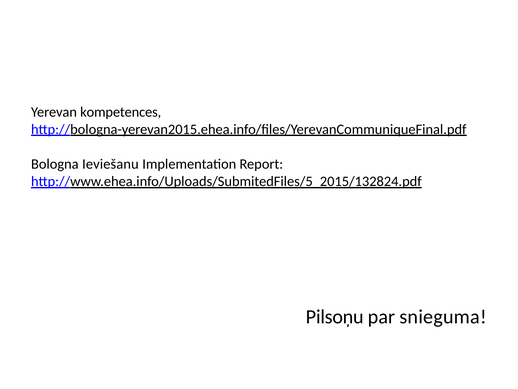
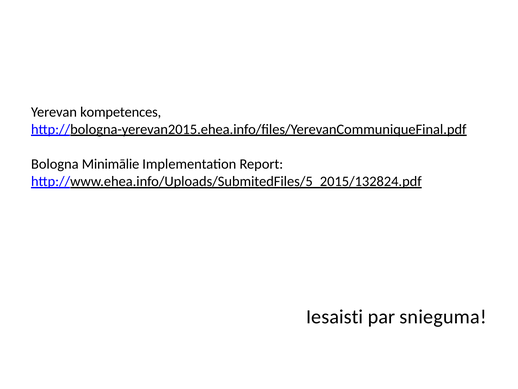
Ieviešanu: Ieviešanu -> Minimālie (111, 164)
Pilsoņu: Pilsoņu -> Iesaisti (335, 316)
